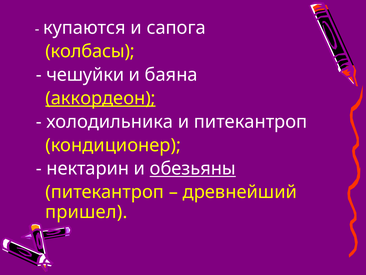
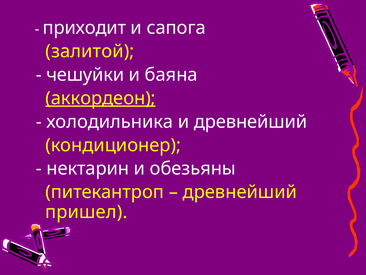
купаются: купаются -> приходит (84, 28)
колбасы: колбасы -> залитой (90, 51)
и питекантроп: питекантроп -> древнейший (251, 122)
обезьяны underline: present -> none (193, 168)
